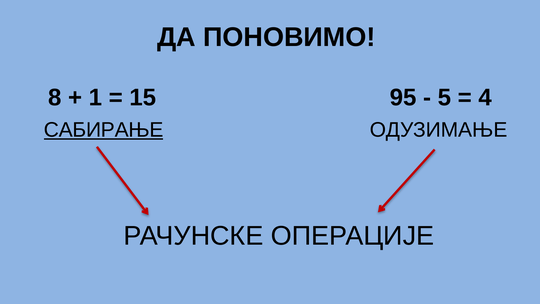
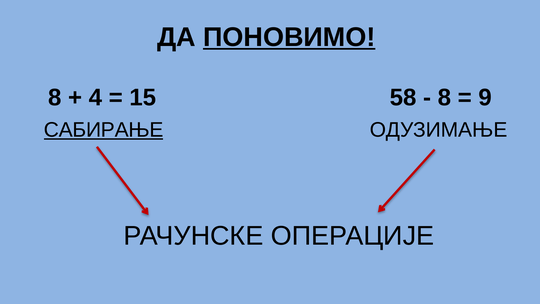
ПОНОВИМО underline: none -> present (289, 37)
1: 1 -> 4 (95, 97)
95: 95 -> 58 (403, 97)
5: 5 -> 8 (444, 97)
4: 4 -> 9 (485, 97)
